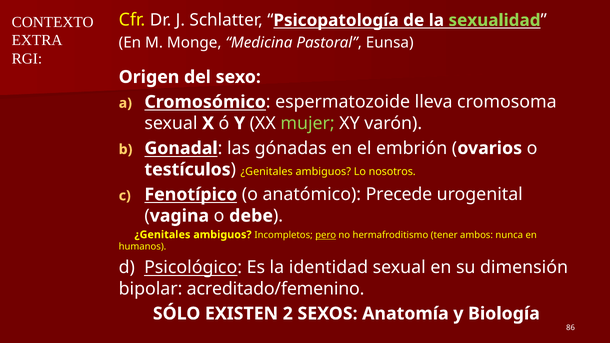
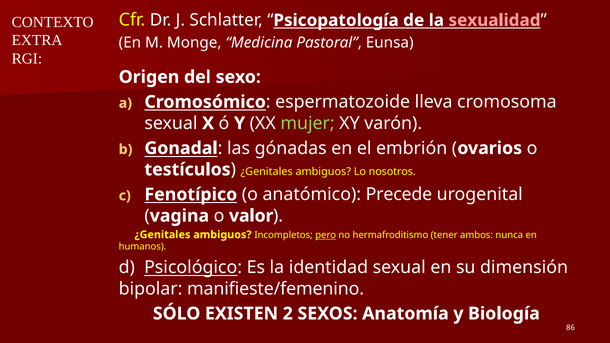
sexualidad colour: light green -> pink (495, 20)
debe: debe -> valor (251, 216)
acreditado/femenino: acreditado/femenino -> manifieste/femenino (276, 289)
